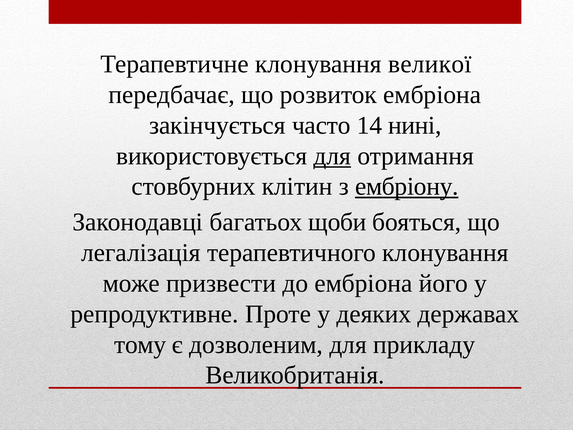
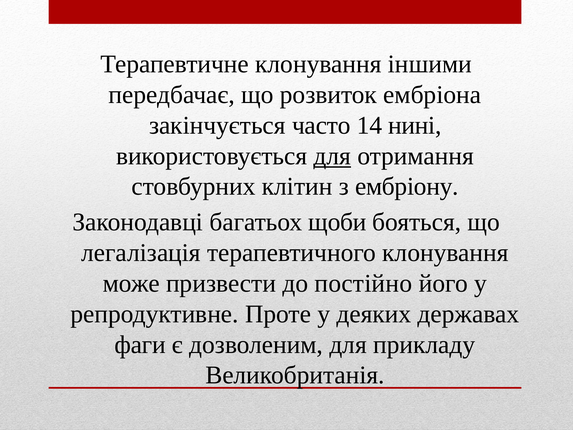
великої: великої -> іншими (430, 64)
ембріону underline: present -> none (407, 186)
до ембріона: ембріона -> постійно (363, 283)
тому: тому -> фаги (140, 344)
